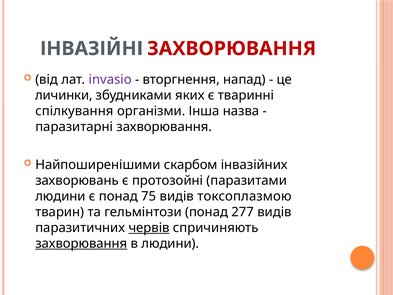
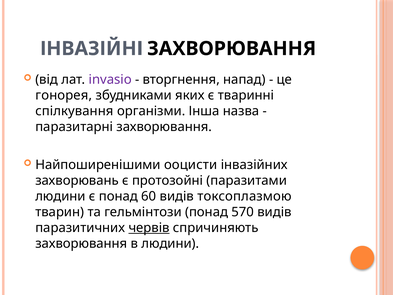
ЗАХВОРЮВАННЯ colour: red -> black (232, 49)
личинки: личинки -> гонорея (64, 95)
скарбом: скарбом -> ооцисти (191, 165)
75: 75 -> 60 (149, 196)
277: 277 -> 570 (243, 212)
захворювання underline: present -> none (81, 243)
